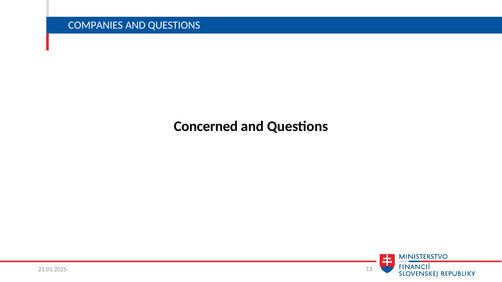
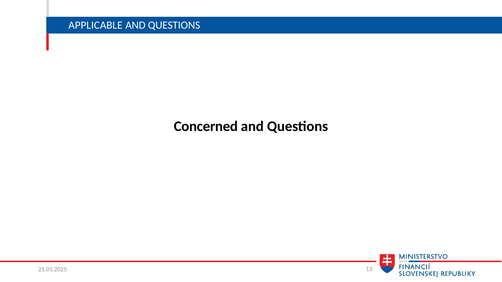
COMPANIES: COMPANIES -> APPLICABLE (95, 25)
